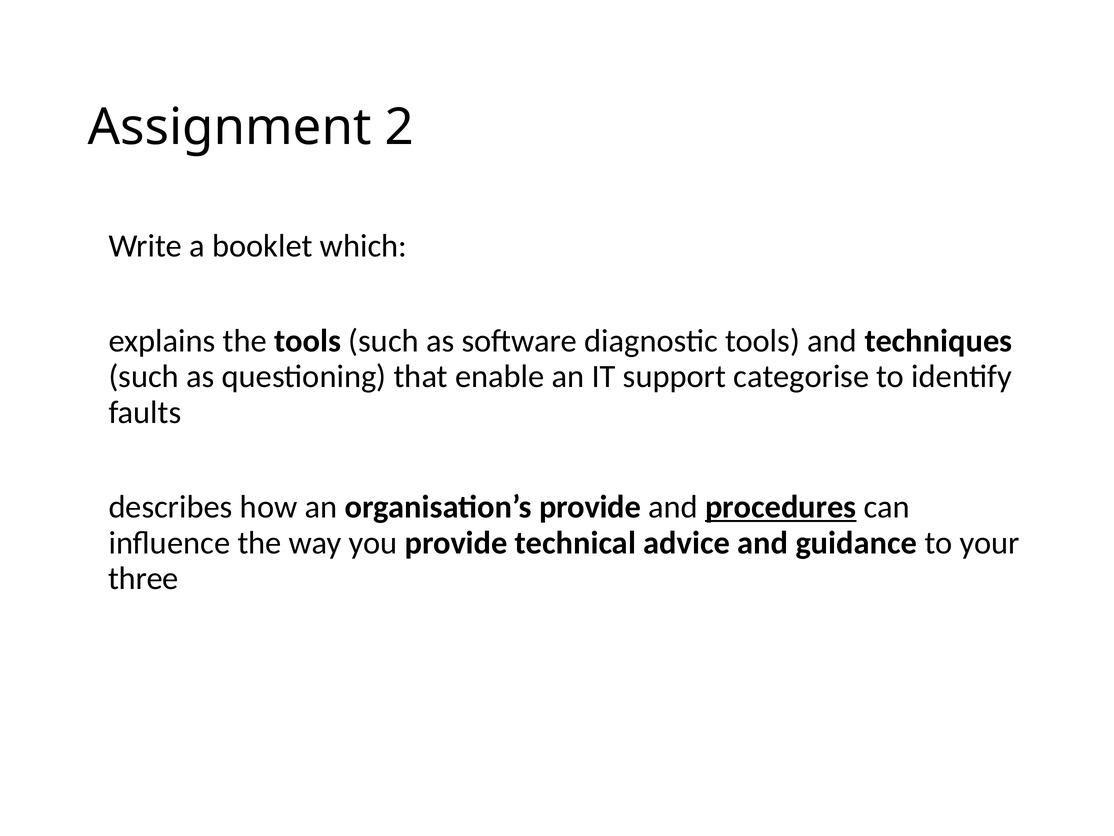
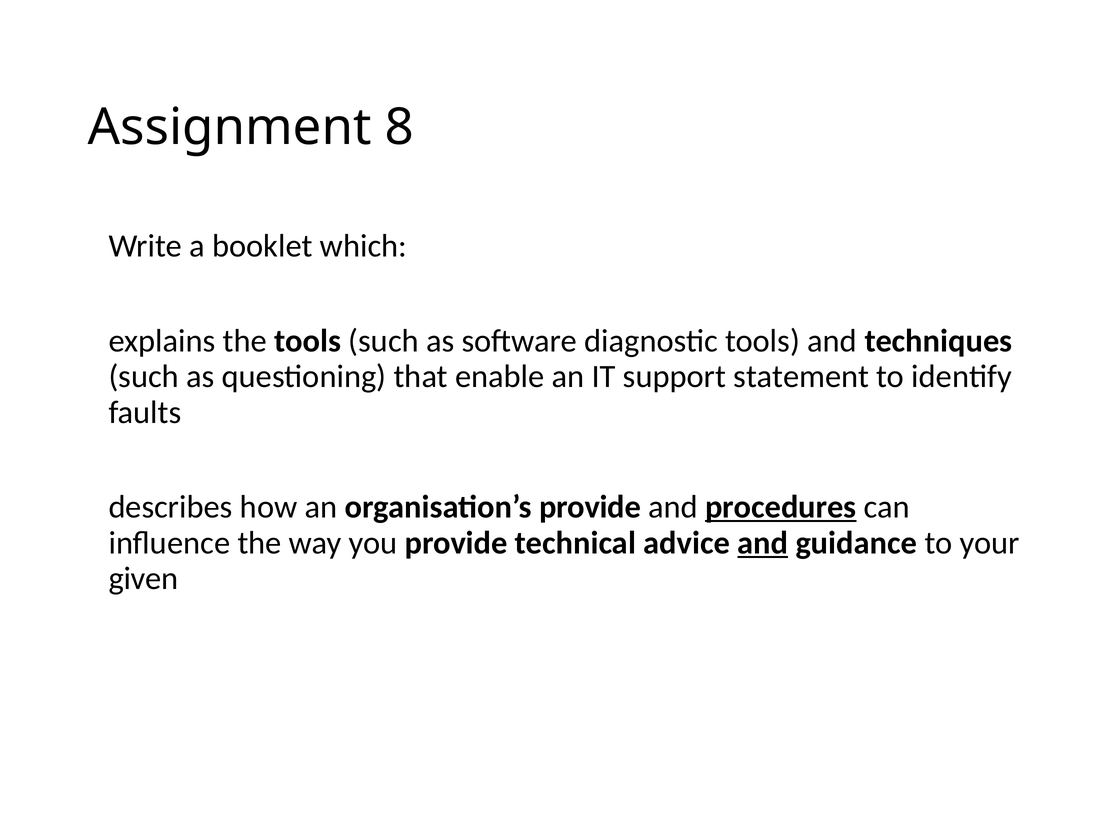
2: 2 -> 8 (400, 127)
categorise: categorise -> statement (801, 376)
and underline: none -> present (763, 543)
three: three -> given (143, 578)
